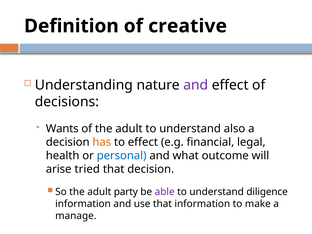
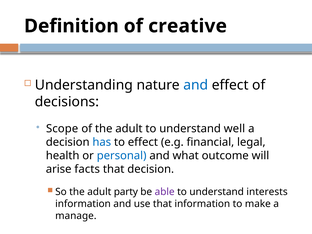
and colour: purple -> blue (196, 85)
Wants: Wants -> Scope (62, 129)
also: also -> well (234, 129)
has colour: orange -> blue (102, 142)
tried: tried -> facts (87, 169)
diligence: diligence -> interests (267, 192)
